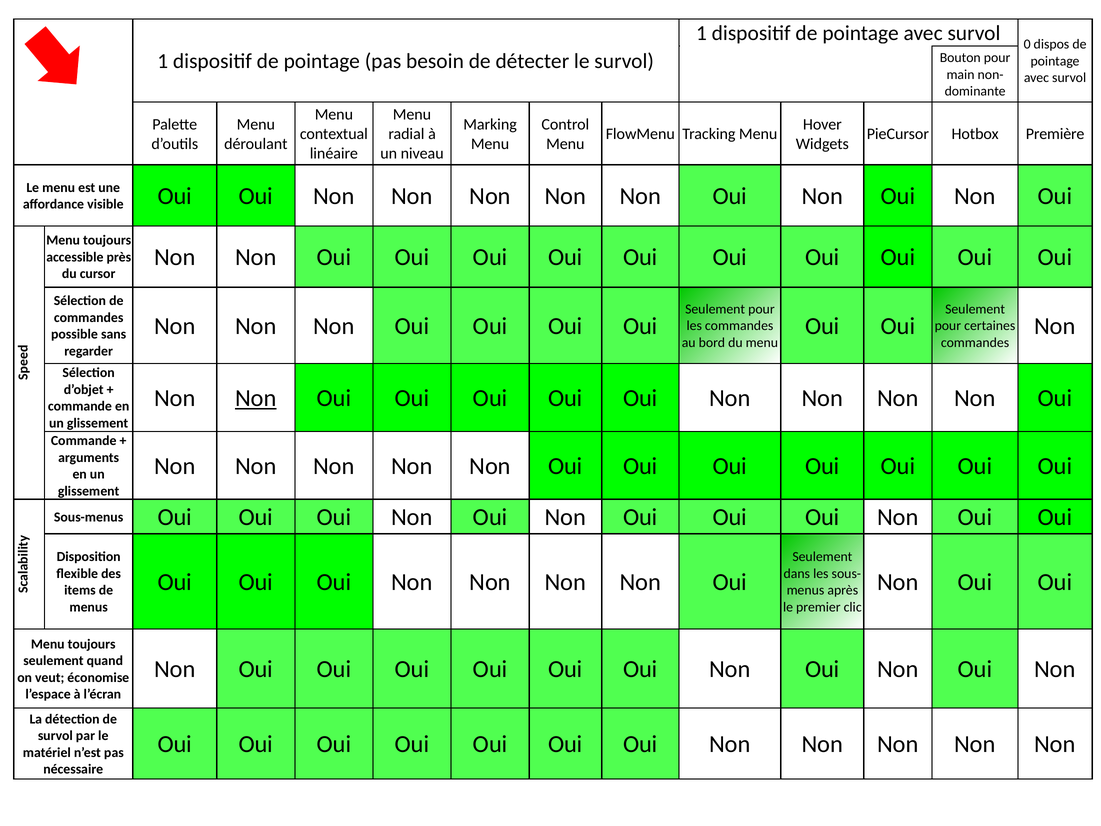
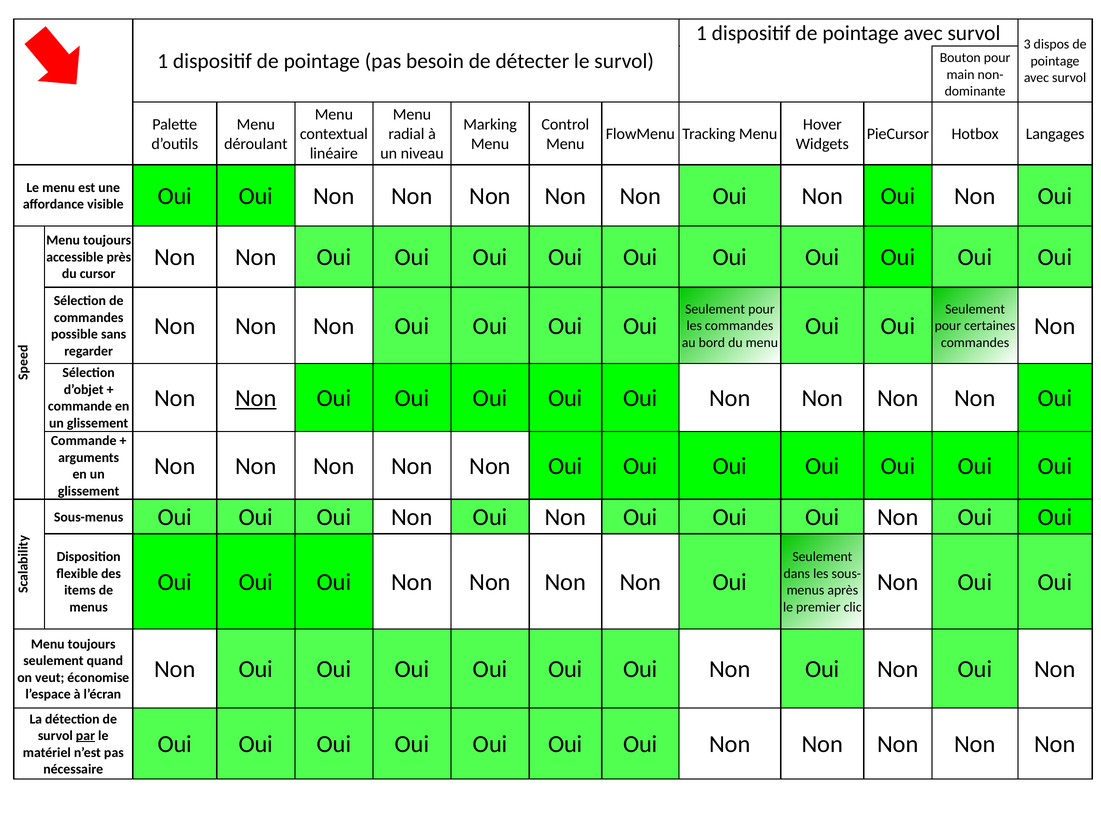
0: 0 -> 3 (1027, 44)
Première: Première -> Langages (1055, 134)
par underline: none -> present (85, 736)
